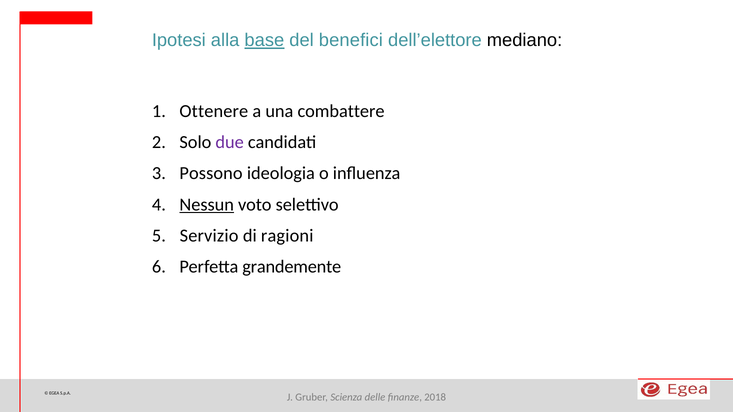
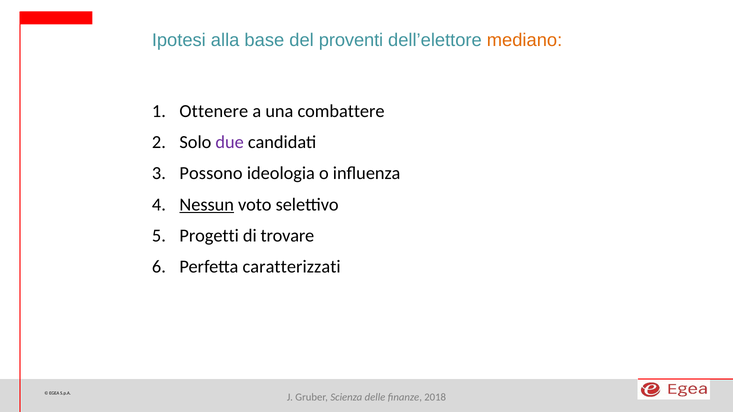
base underline: present -> none (264, 40)
benefici: benefici -> proventi (351, 40)
mediano colour: black -> orange (525, 40)
Servizio: Servizio -> Progetti (209, 236)
ragioni: ragioni -> trovare (287, 236)
grandemente: grandemente -> caratterizzati (292, 267)
